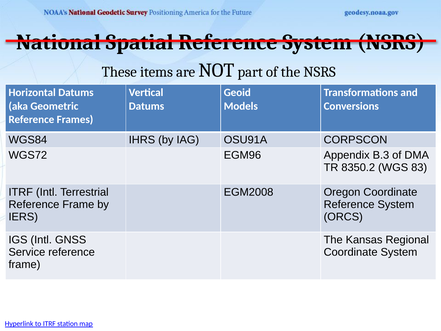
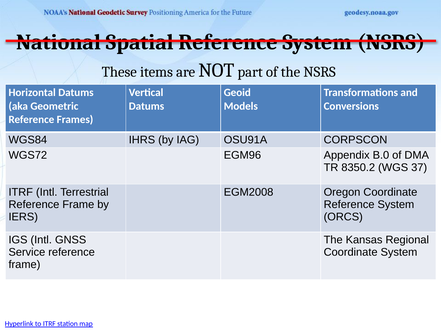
B.3: B.3 -> B.0 (381, 155)
83: 83 -> 37 (419, 168)
